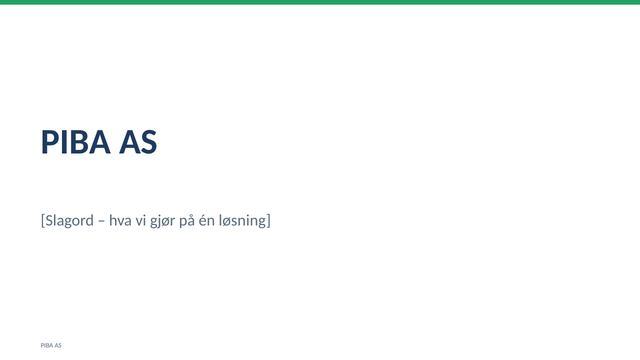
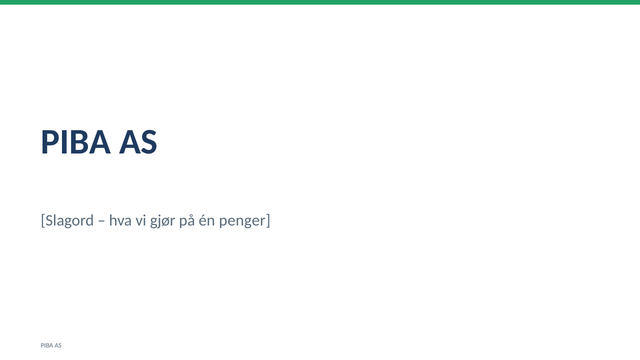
løsning: løsning -> penger (245, 220)
